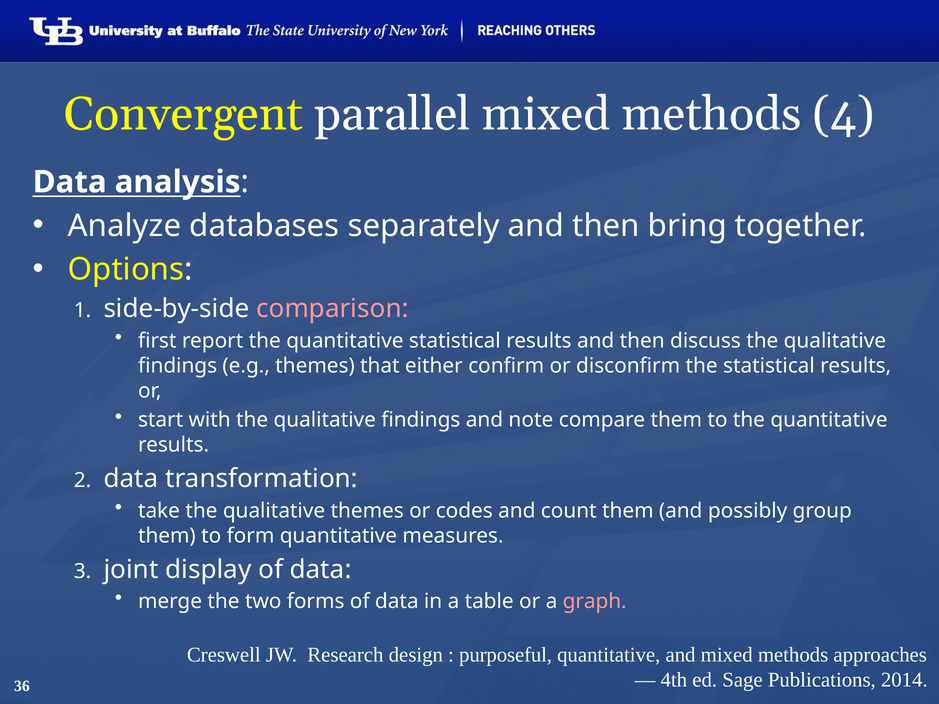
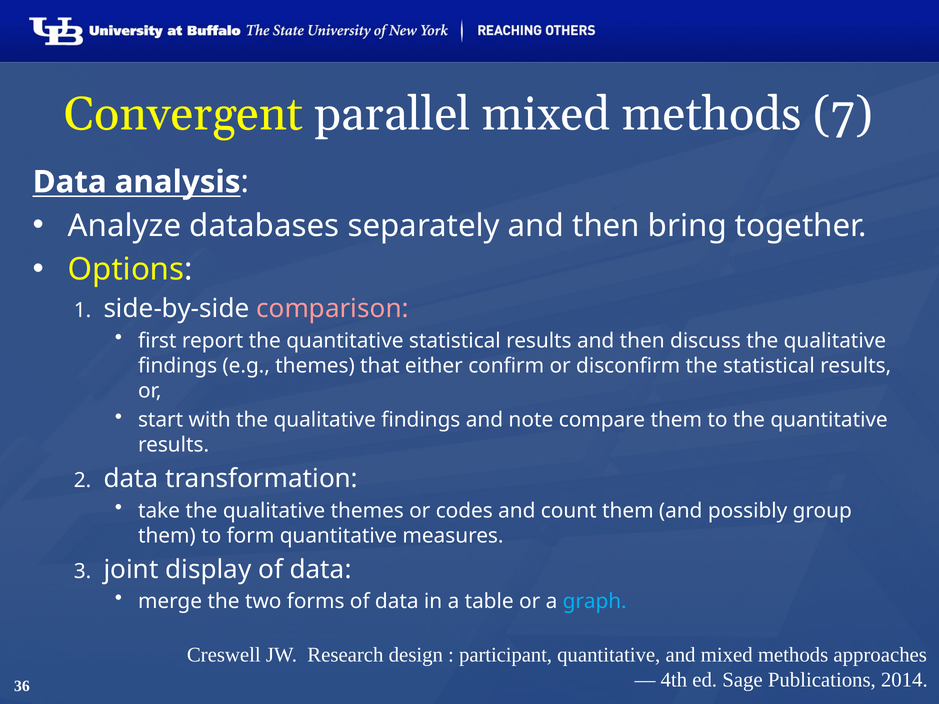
4: 4 -> 7 (843, 114)
graph colour: pink -> light blue (595, 602)
purposeful: purposeful -> participant (506, 655)
